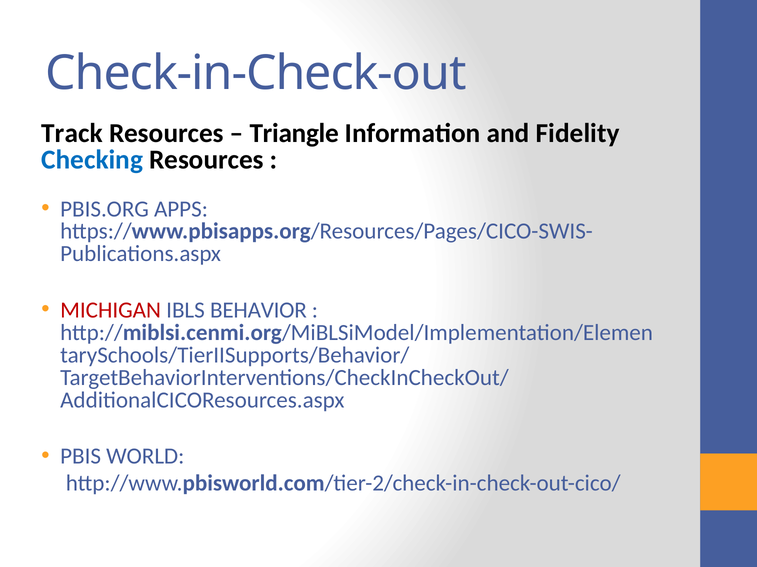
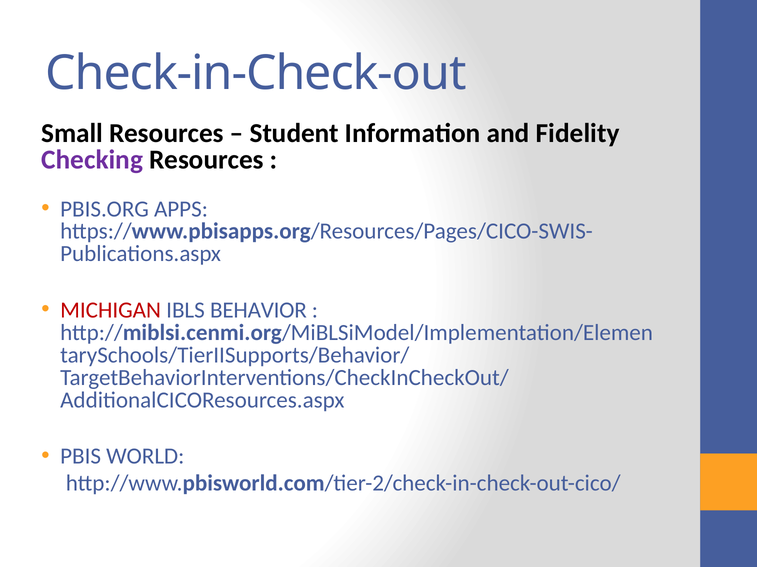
Track: Track -> Small (72, 133)
Triangle: Triangle -> Student (294, 133)
Checking colour: blue -> purple (92, 160)
